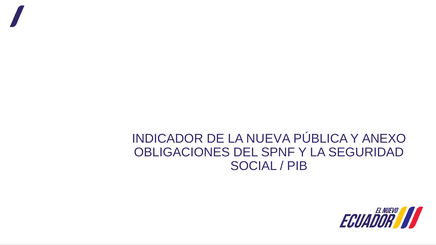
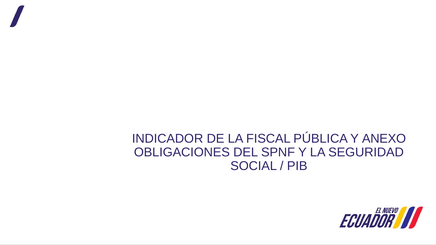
NUEVA: NUEVA -> FISCAL (268, 139)
